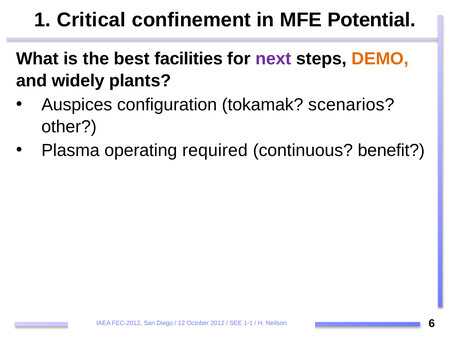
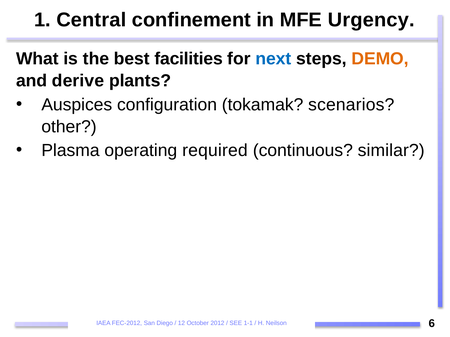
Critical: Critical -> Central (91, 20)
Potential: Potential -> Urgency (371, 20)
next colour: purple -> blue (273, 59)
widely: widely -> derive (78, 81)
benefit: benefit -> similar (391, 151)
